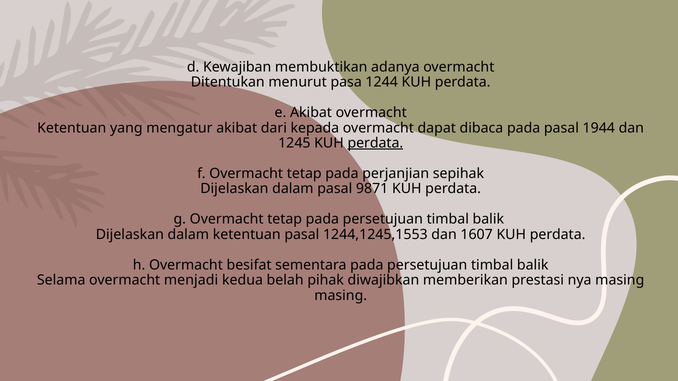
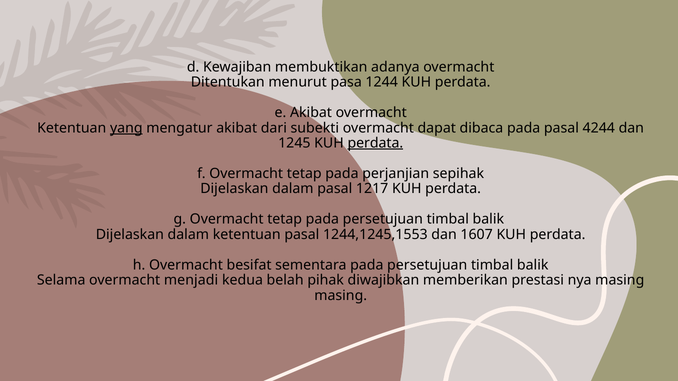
yang underline: none -> present (126, 128)
kepada: kepada -> subekti (315, 128)
1944: 1944 -> 4244 (599, 128)
9871: 9871 -> 1217 (372, 189)
